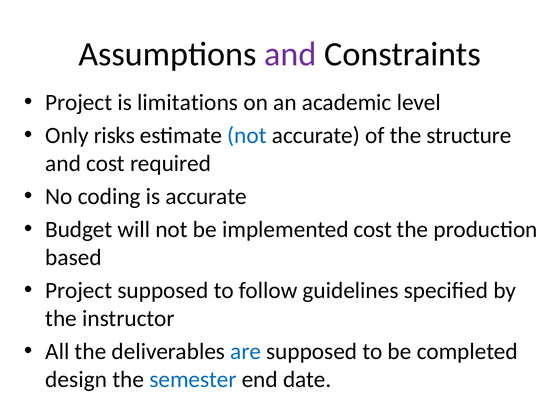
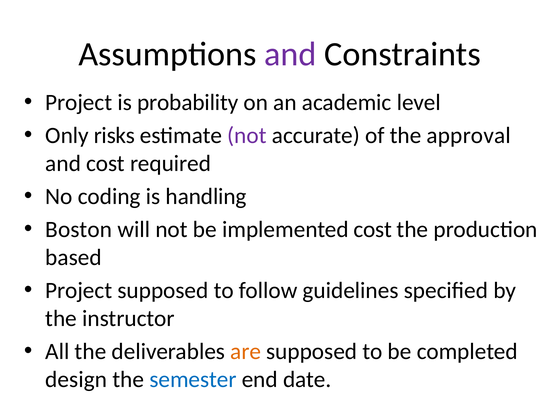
limitations: limitations -> probability (188, 102)
not colour: blue -> purple (247, 135)
structure: structure -> approval (469, 135)
is accurate: accurate -> handling (206, 196)
Budget: Budget -> Boston (79, 229)
are colour: blue -> orange (246, 351)
